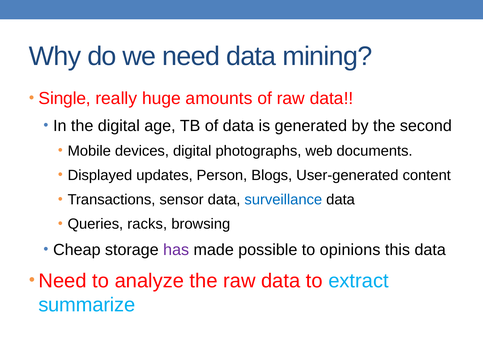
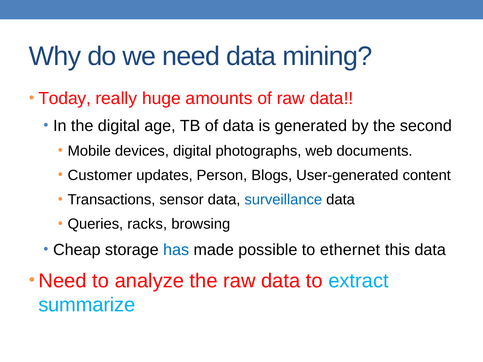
Single: Single -> Today (65, 99)
Displayed: Displayed -> Customer (100, 175)
has colour: purple -> blue (176, 250)
opinions: opinions -> ethernet (350, 250)
